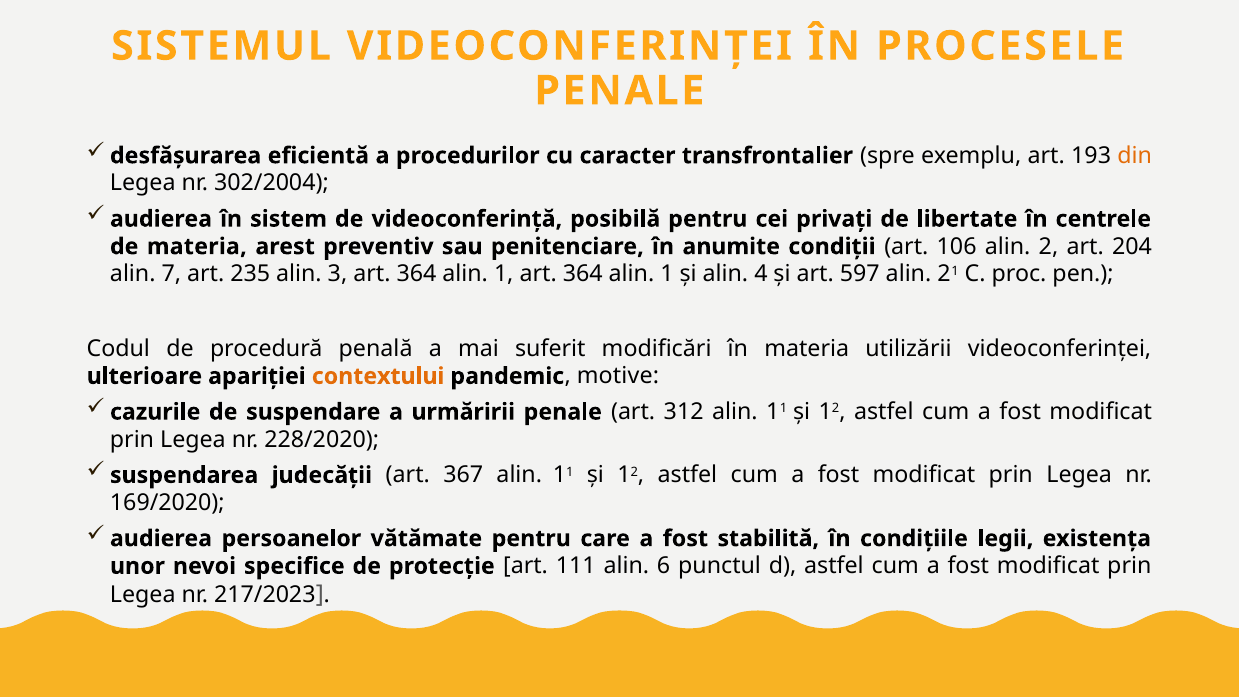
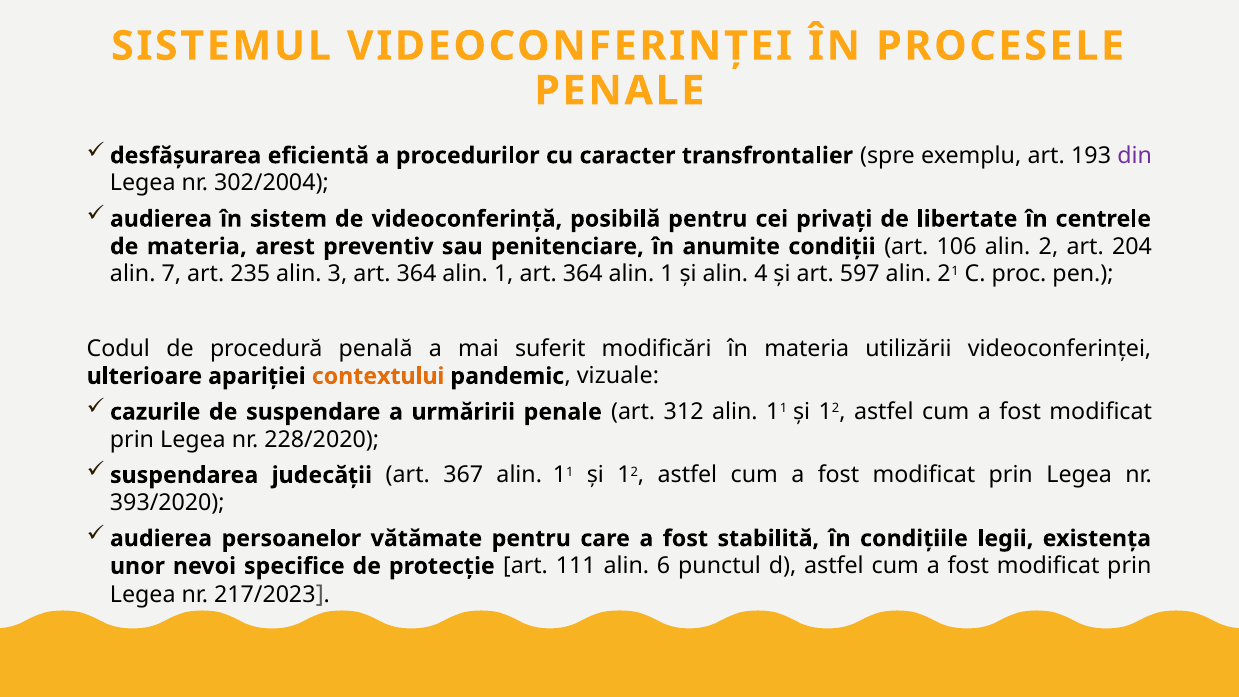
din colour: orange -> purple (1135, 156)
motive: motive -> vizuale (618, 376)
169/2020: 169/2020 -> 393/2020 (167, 503)
